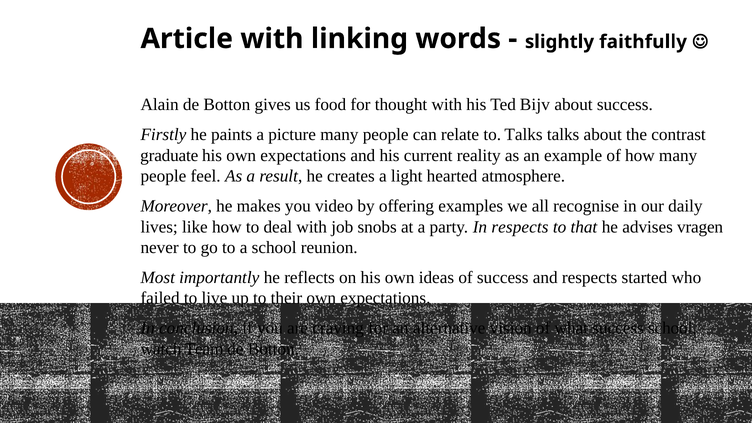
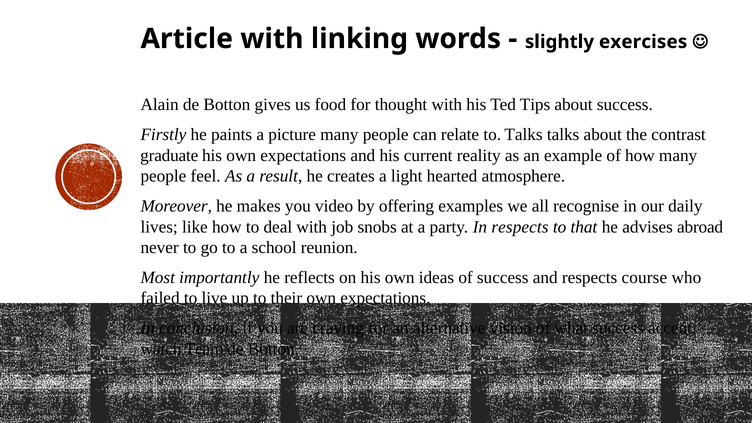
faithfully: faithfully -> exercises (643, 42)
Bijv: Bijv -> Tips (535, 105)
vragen: vragen -> abroad (700, 227)
started: started -> course (644, 278)
success school: school -> accent (672, 328)
